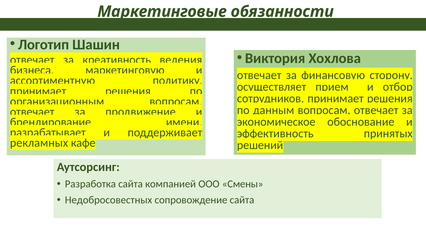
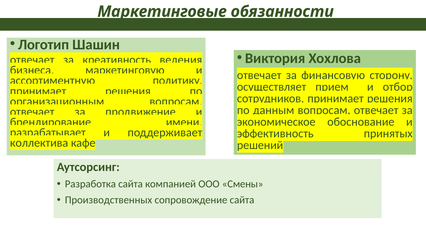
рекламных: рекламных -> коллектива (39, 143)
Недобросовестных: Недобросовестных -> Производственных (109, 200)
